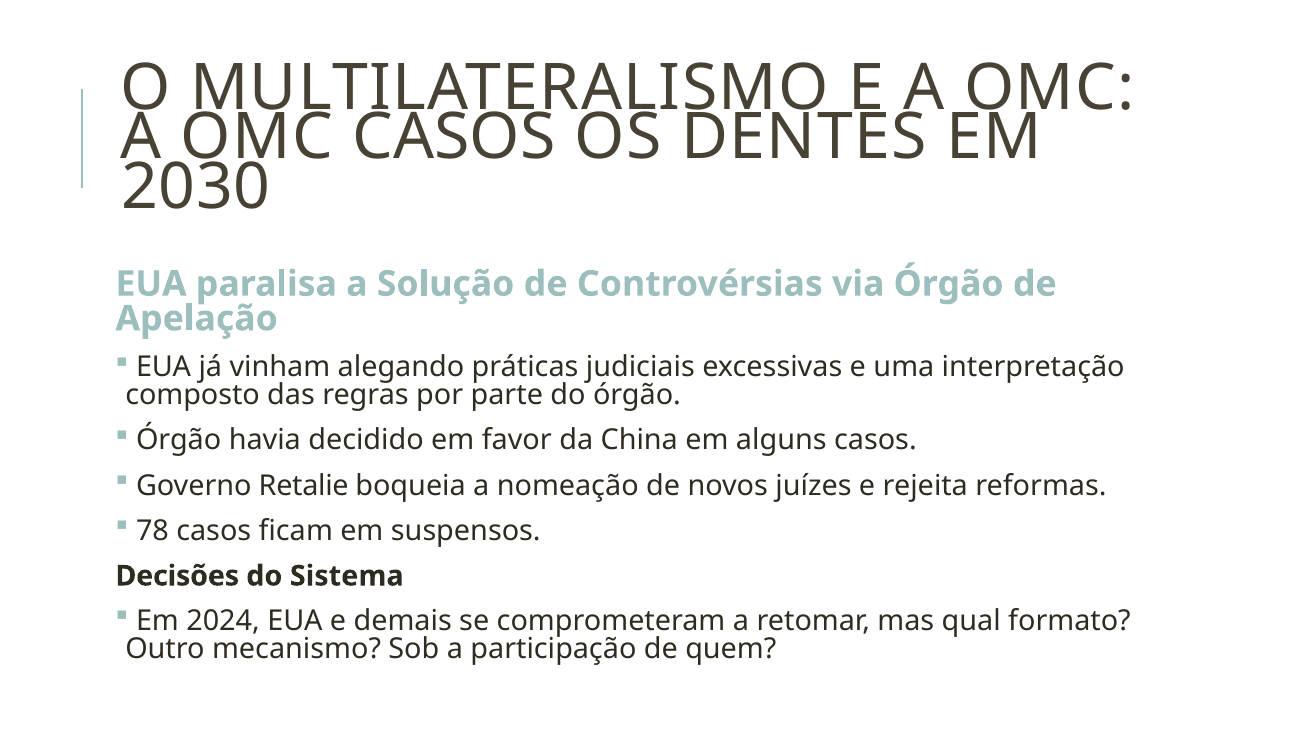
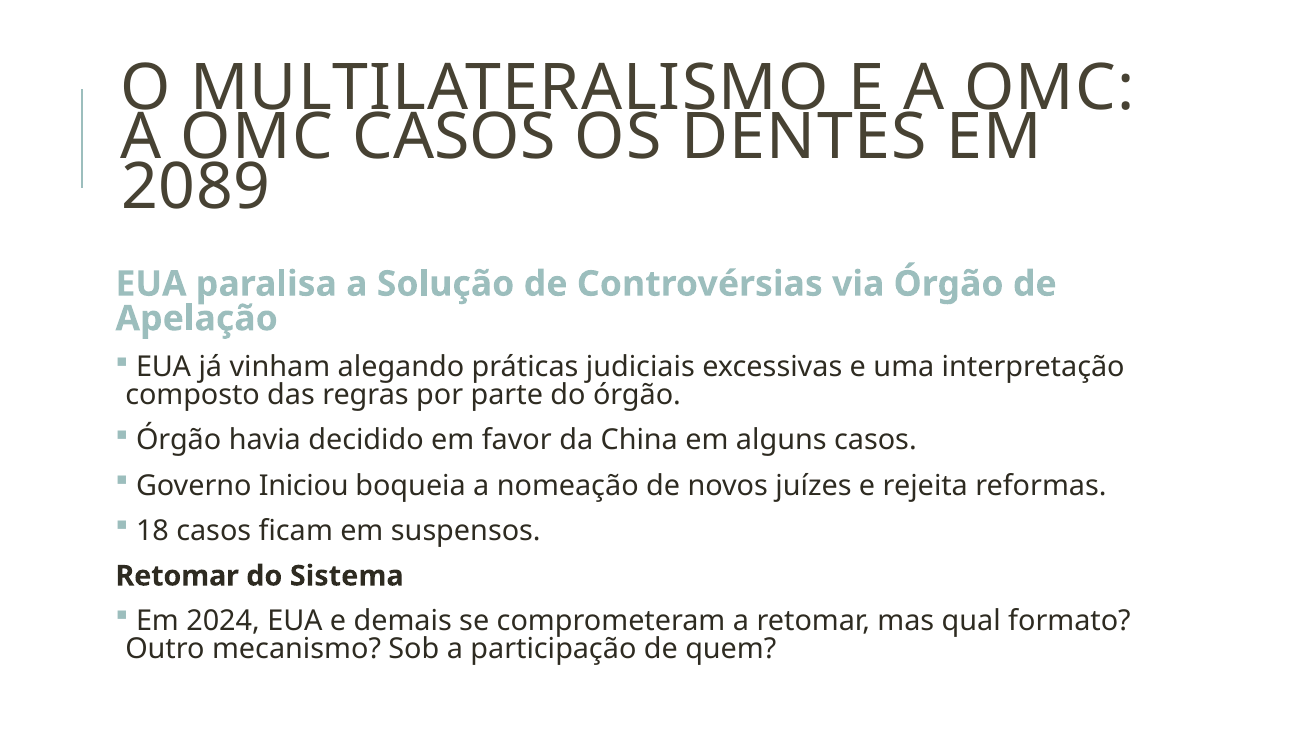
2030: 2030 -> 2089 (196, 187)
Retalie: Retalie -> Iniciou (304, 486)
78: 78 -> 18 (152, 531)
Decisões: Decisões -> Retomar (177, 576)
